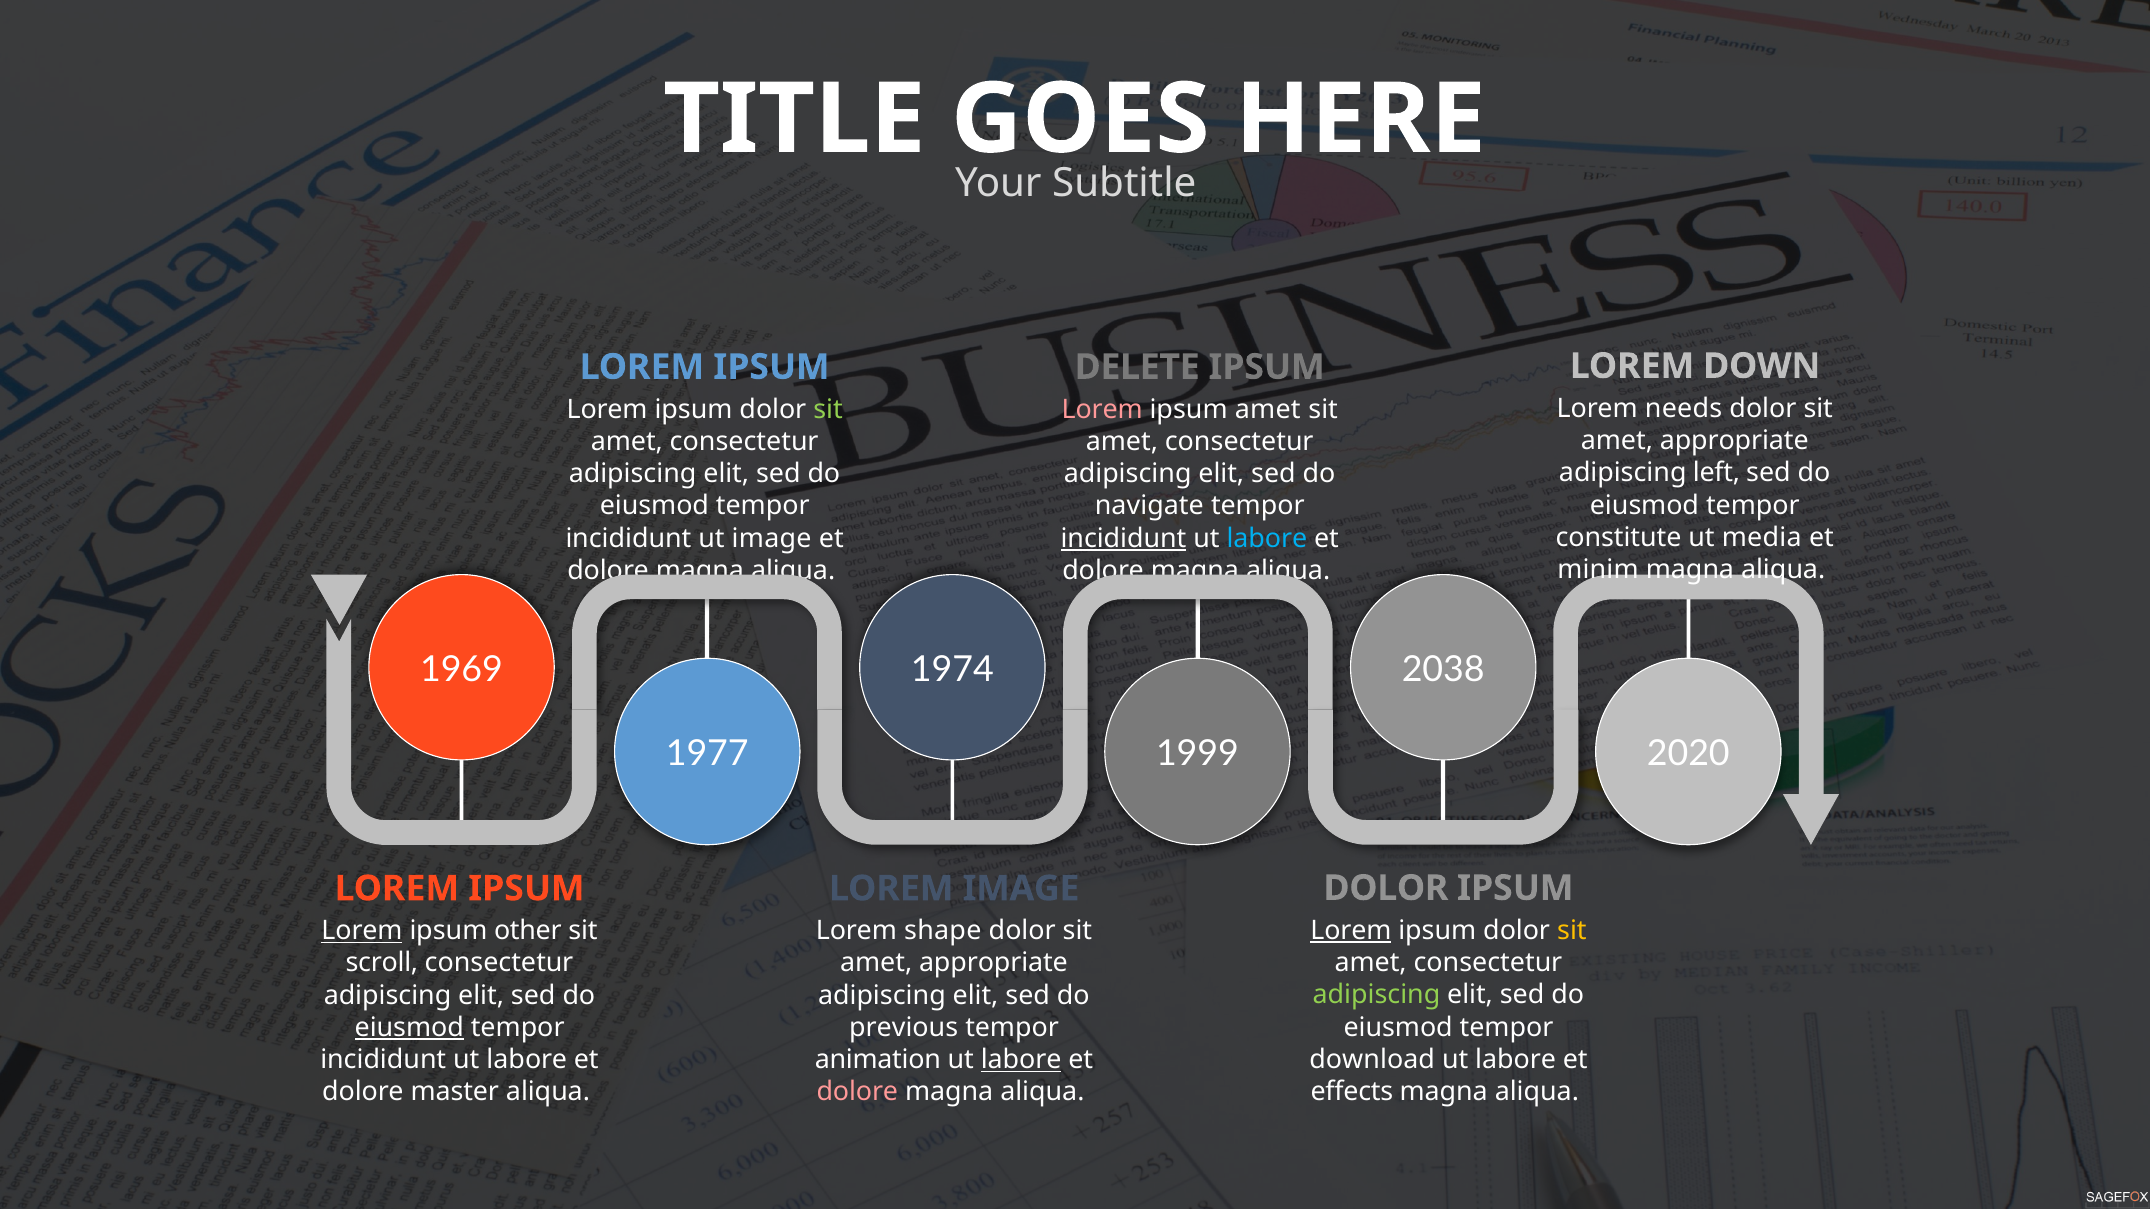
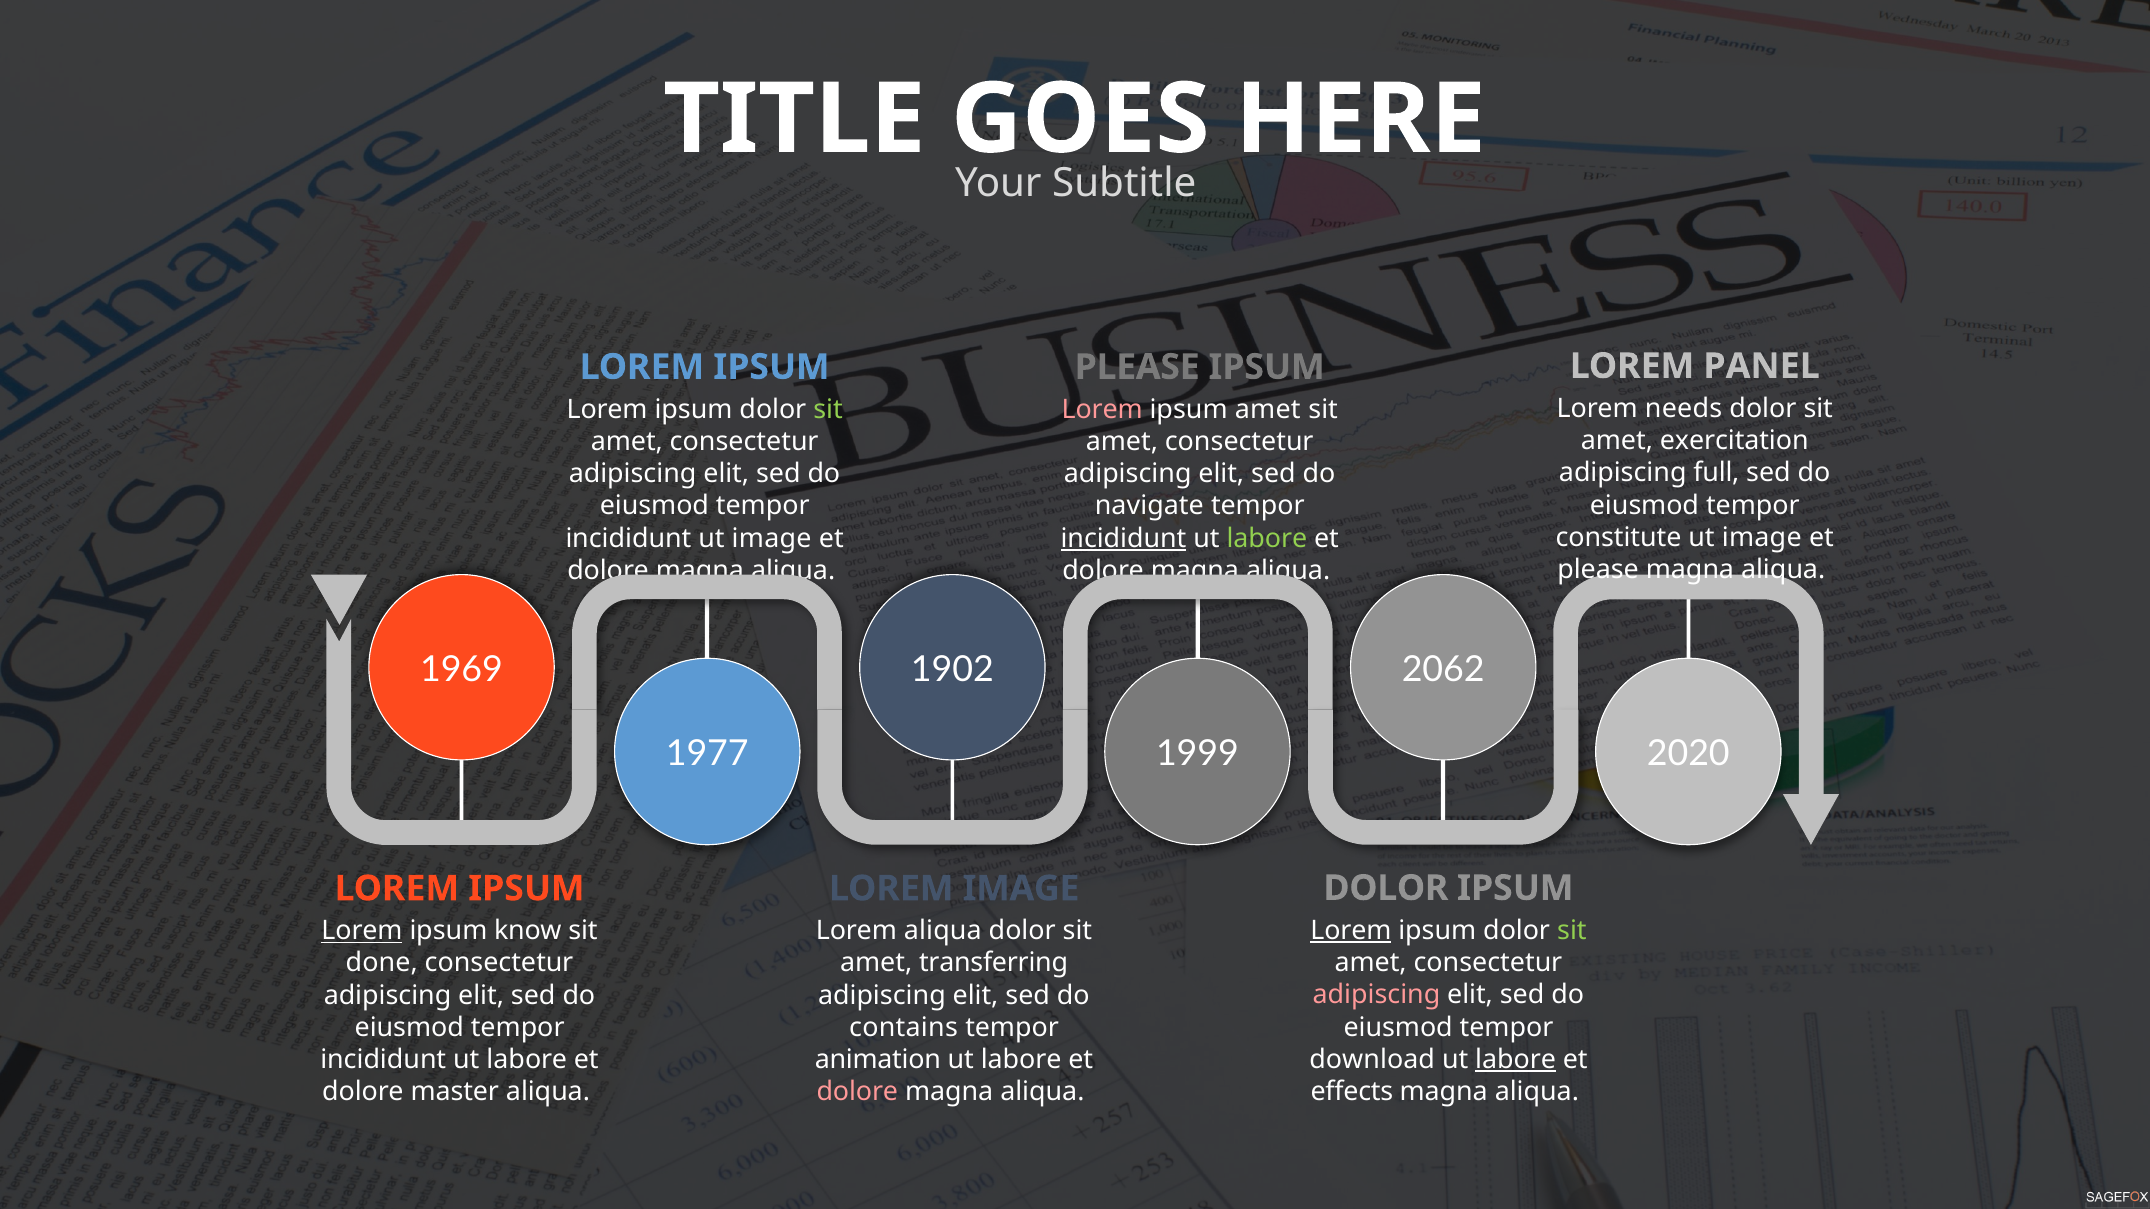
DOWN: DOWN -> PANEL (1762, 366)
DELETE: DELETE -> PLEASE (1137, 367)
appropriate: appropriate -> exercitation (1734, 441)
left: left -> full (1716, 473)
media: media -> image (1762, 538)
labore colour: light blue -> light green (1267, 538)
minim: minim -> please (1598, 570)
1974: 1974 -> 1902 (952, 670)
2038: 2038 -> 2062 (1443, 670)
sit colour: yellow -> light green (1572, 931)
other: other -> know (528, 931)
Lorem shape: shape -> aliqua (943, 931)
scroll: scroll -> done (382, 963)
appropriate: appropriate -> transferring (994, 963)
adipiscing colour: light green -> pink (1376, 995)
eiusmod underline: present -> none (409, 1028)
previous: previous -> contains (904, 1028)
labore underline: none -> present (1516, 1060)
labore underline: present -> none (1021, 1060)
